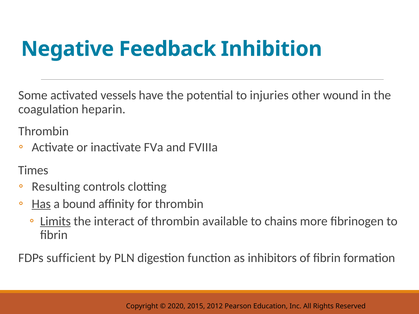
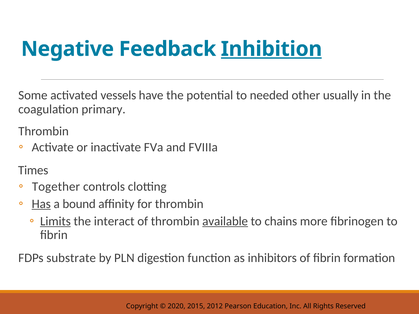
Inhibition underline: none -> present (271, 49)
injuries: injuries -> needed (269, 95)
wound: wound -> usually (341, 95)
heparin: heparin -> primary (104, 109)
Resulting: Resulting -> Together (56, 187)
available underline: none -> present (225, 221)
sufficient: sufficient -> substrate (71, 258)
